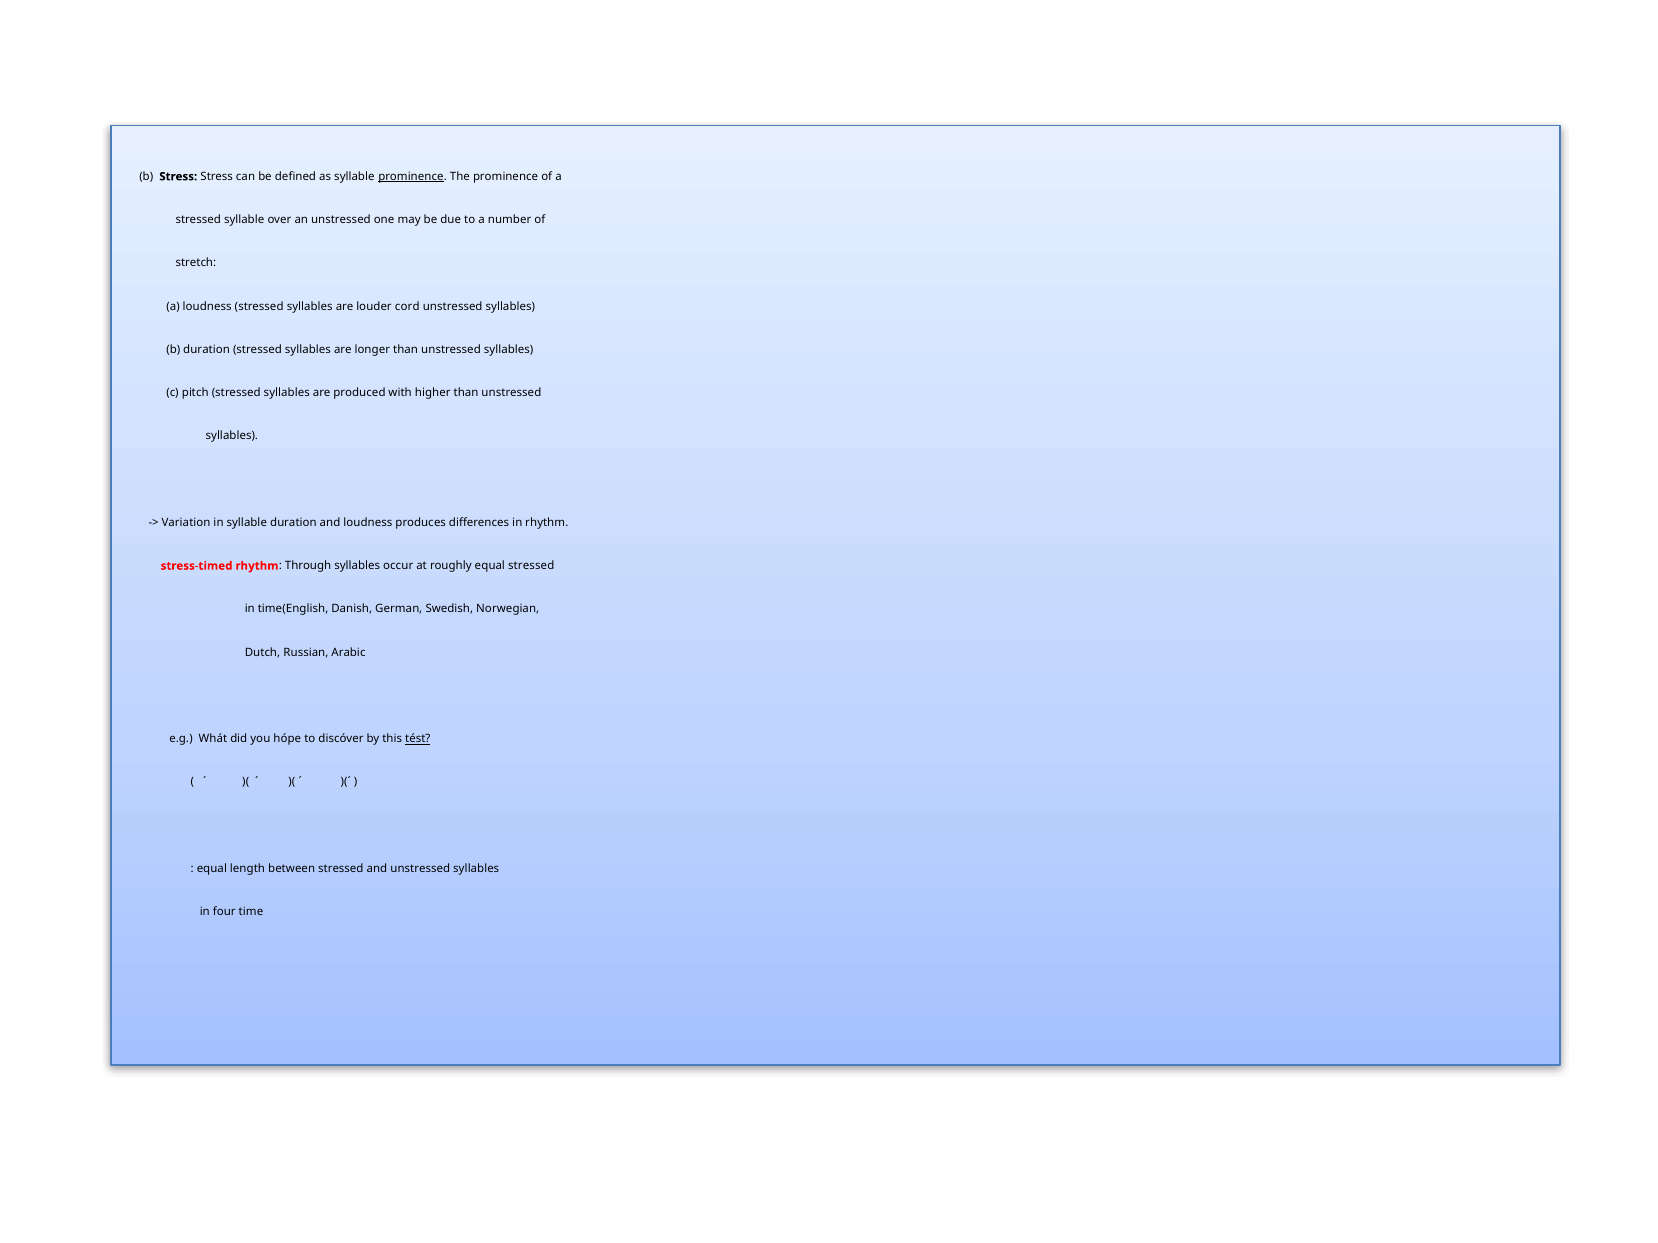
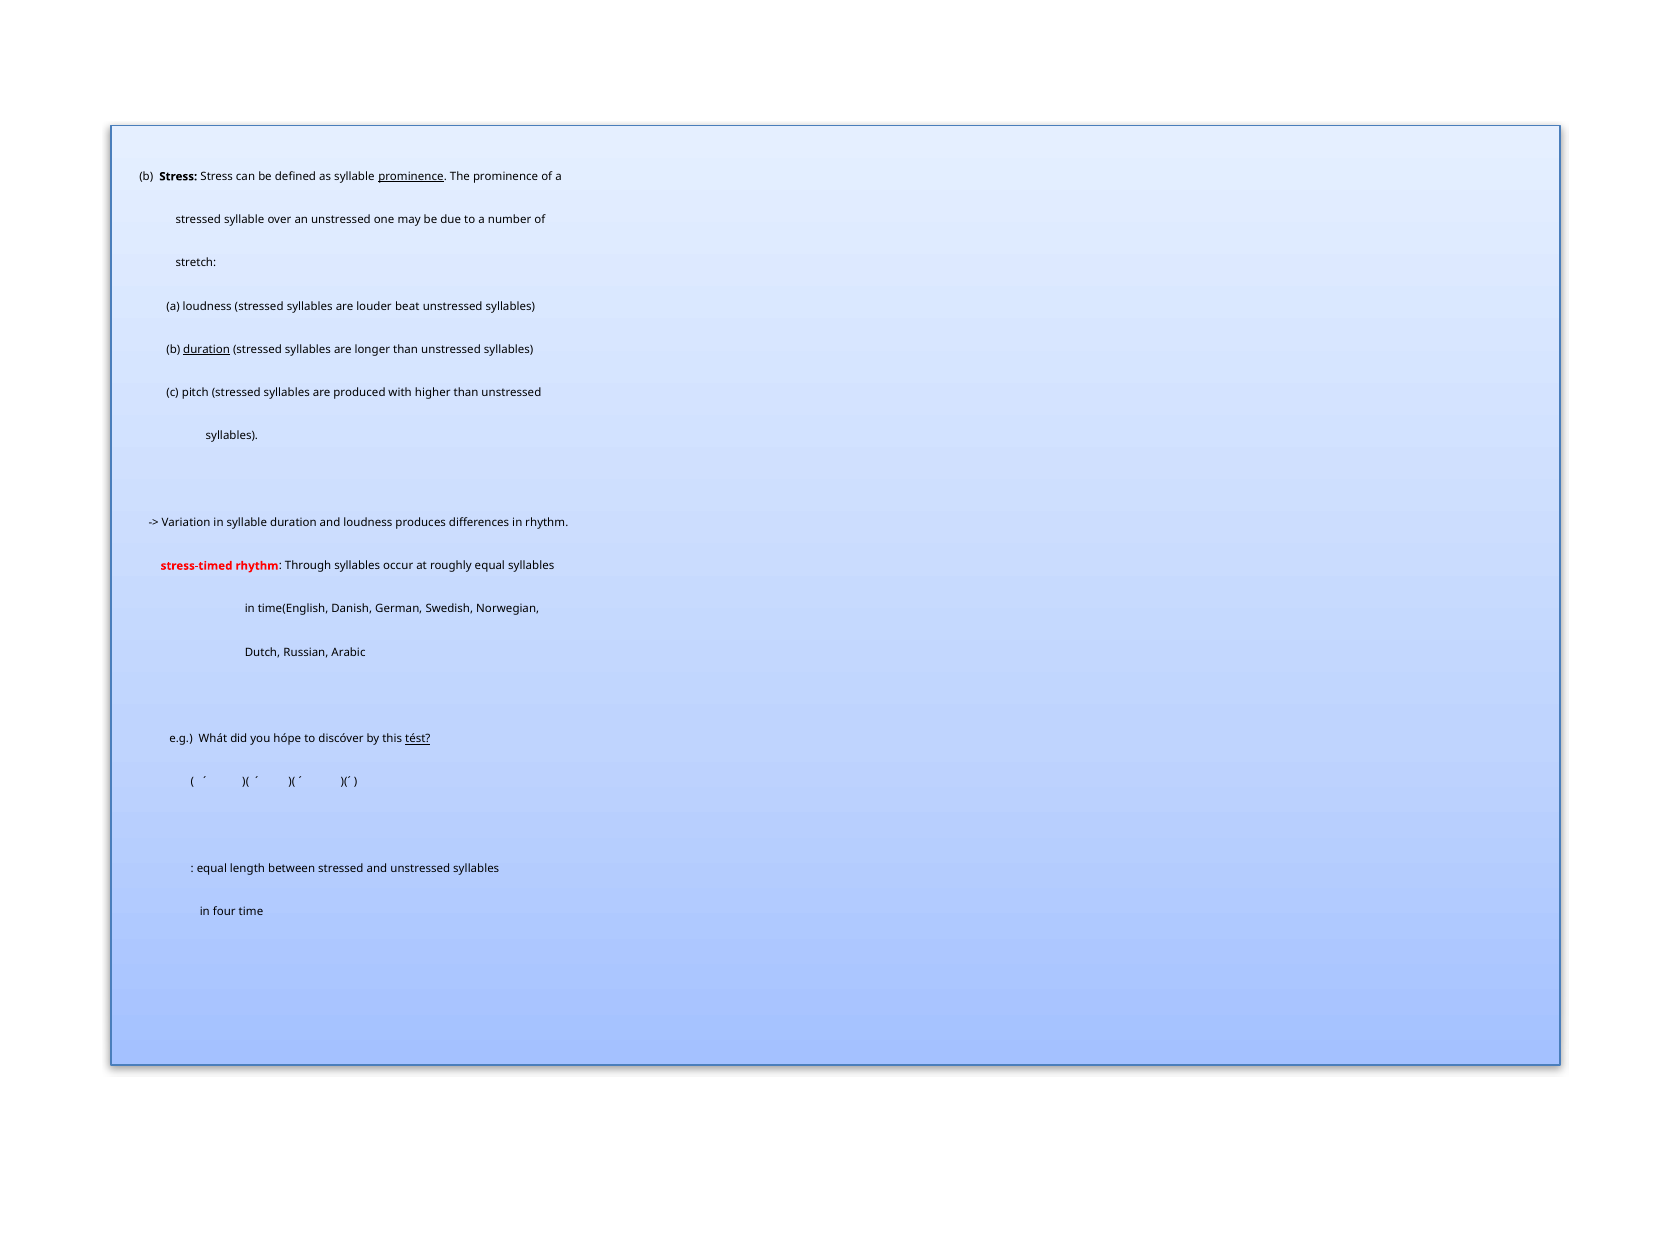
cord: cord -> beat (407, 306)
duration underline: none -> present (207, 350)
equal stressed: stressed -> syllables (531, 566)
